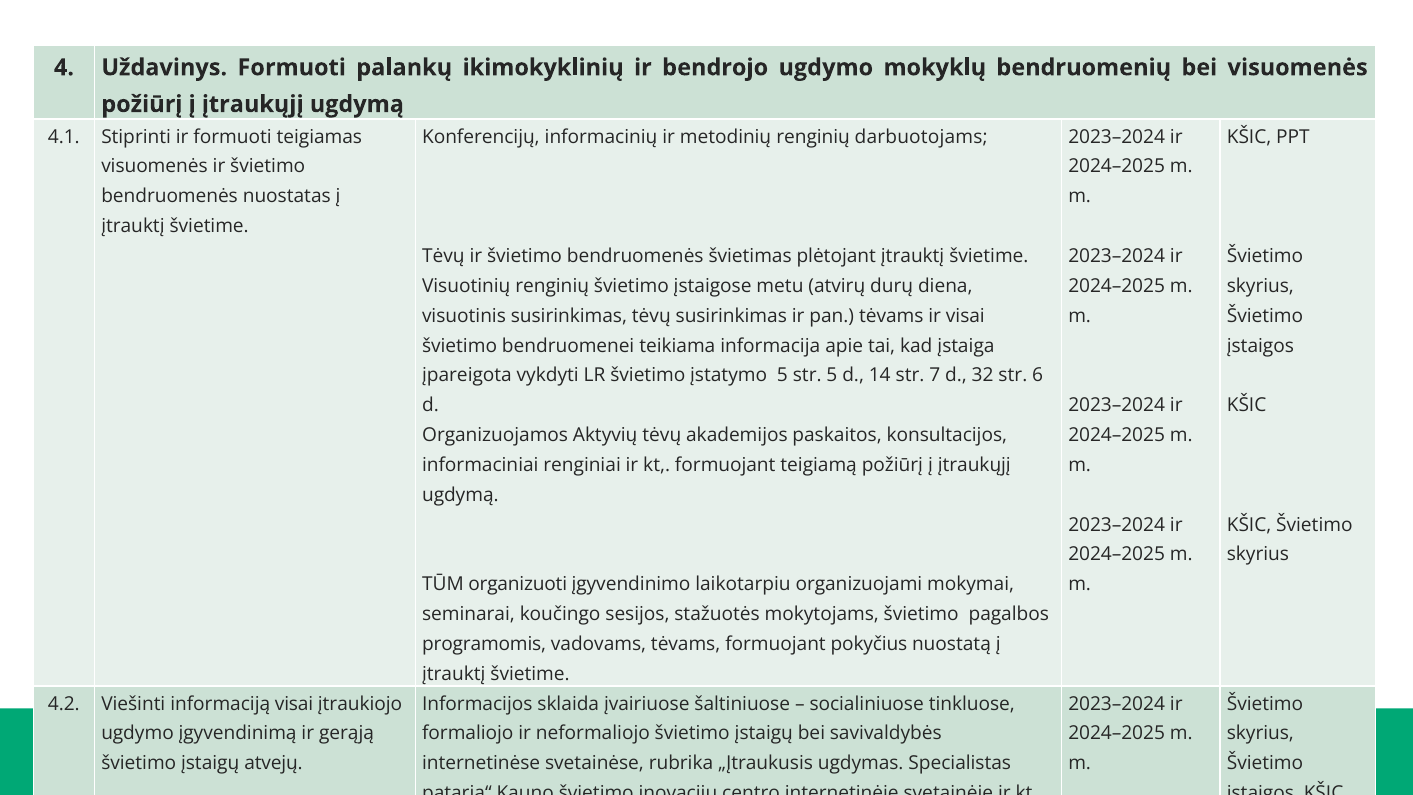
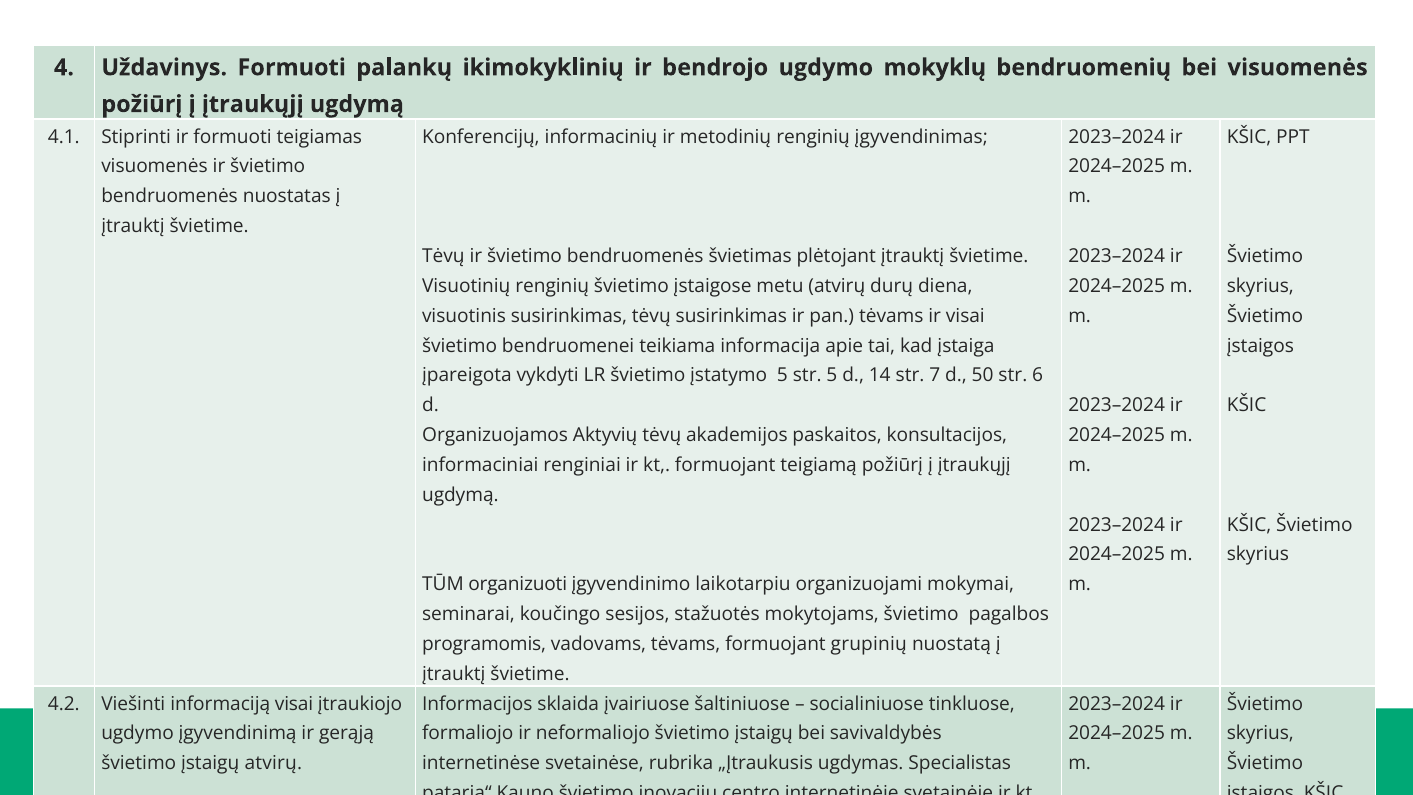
darbuotojams: darbuotojams -> įgyvendinimas (921, 137)
32: 32 -> 50 (983, 375)
pokyčius: pokyčius -> grupinių (869, 644)
įstaigų atvejų: atvejų -> atvirų (273, 763)
